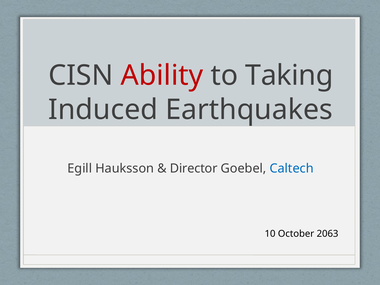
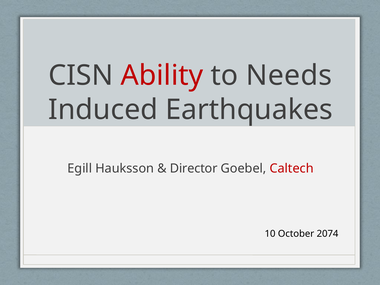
Taking: Taking -> Needs (289, 75)
Caltech colour: blue -> red (292, 168)
2063: 2063 -> 2074 (328, 234)
